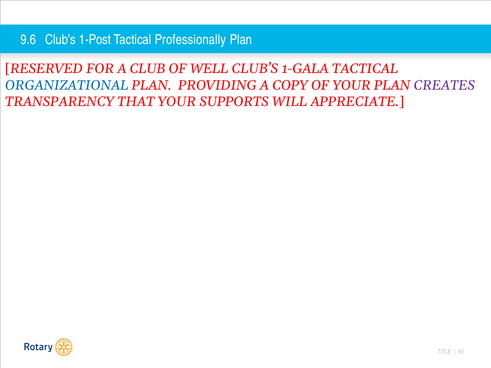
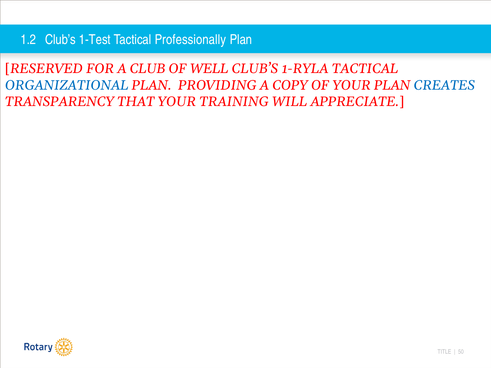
9.6: 9.6 -> 1.2 (28, 40)
1-Post: 1-Post -> 1-Test (95, 40)
1-GALA: 1-GALA -> 1-RYLA (305, 69)
CREATES colour: purple -> blue (444, 85)
SUPPORTS: SUPPORTS -> TRAINING (234, 102)
